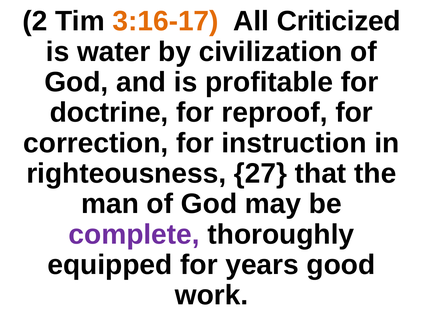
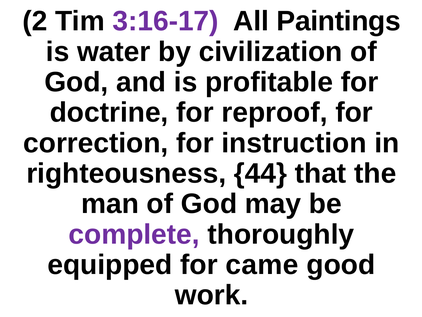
3:16-17 colour: orange -> purple (166, 21)
Criticized: Criticized -> Paintings (339, 21)
27: 27 -> 44 (261, 173)
years: years -> came (262, 264)
